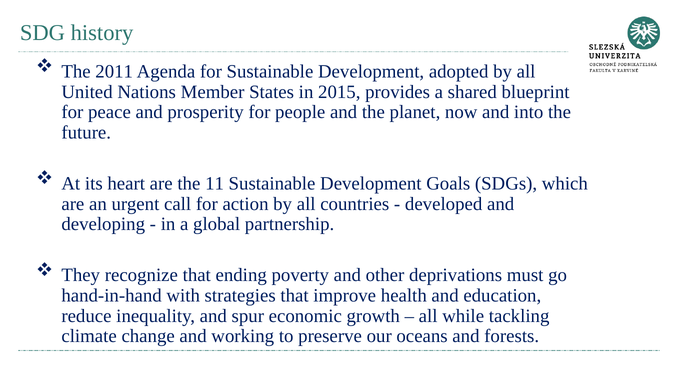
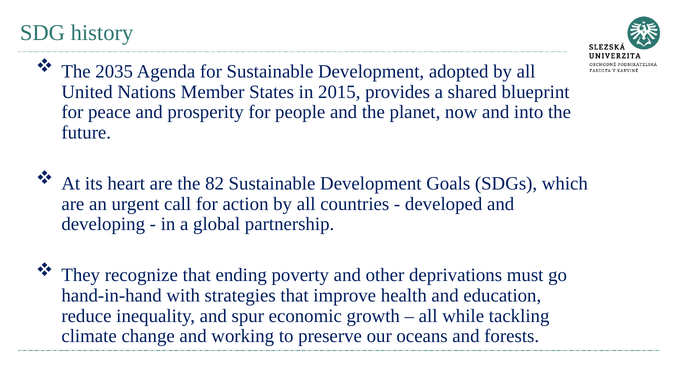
2011: 2011 -> 2035 (114, 72)
11: 11 -> 82 (215, 183)
